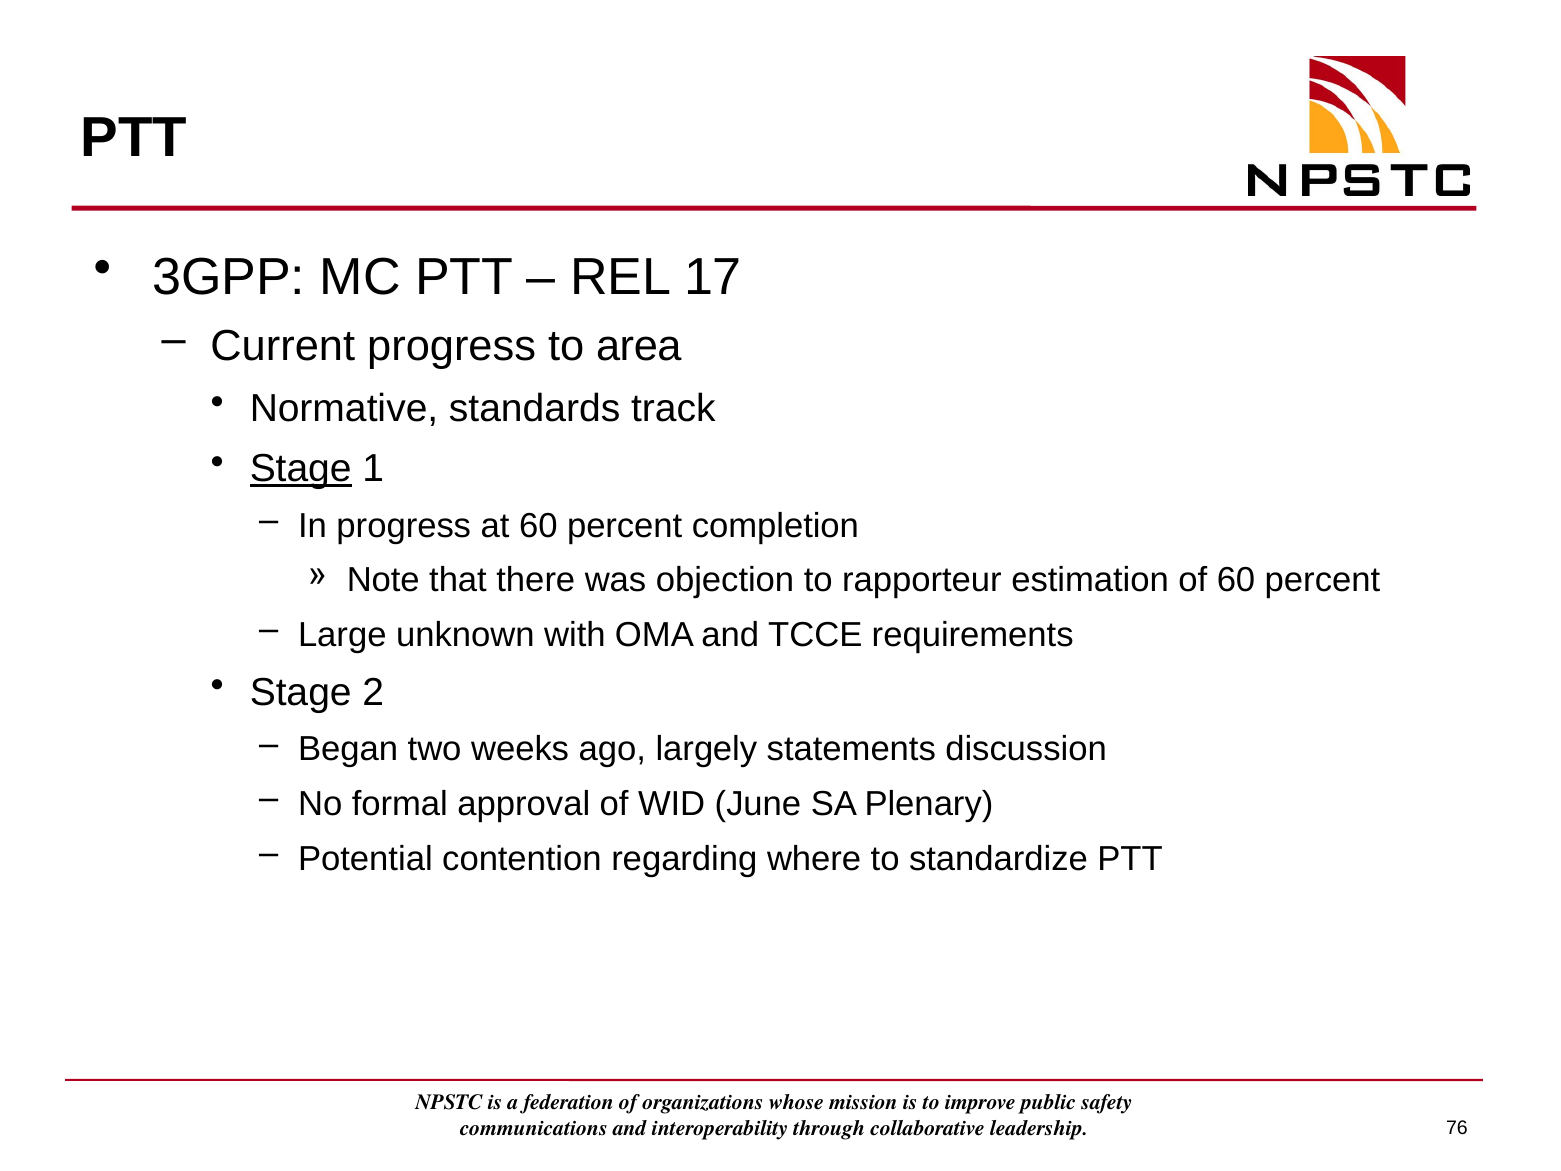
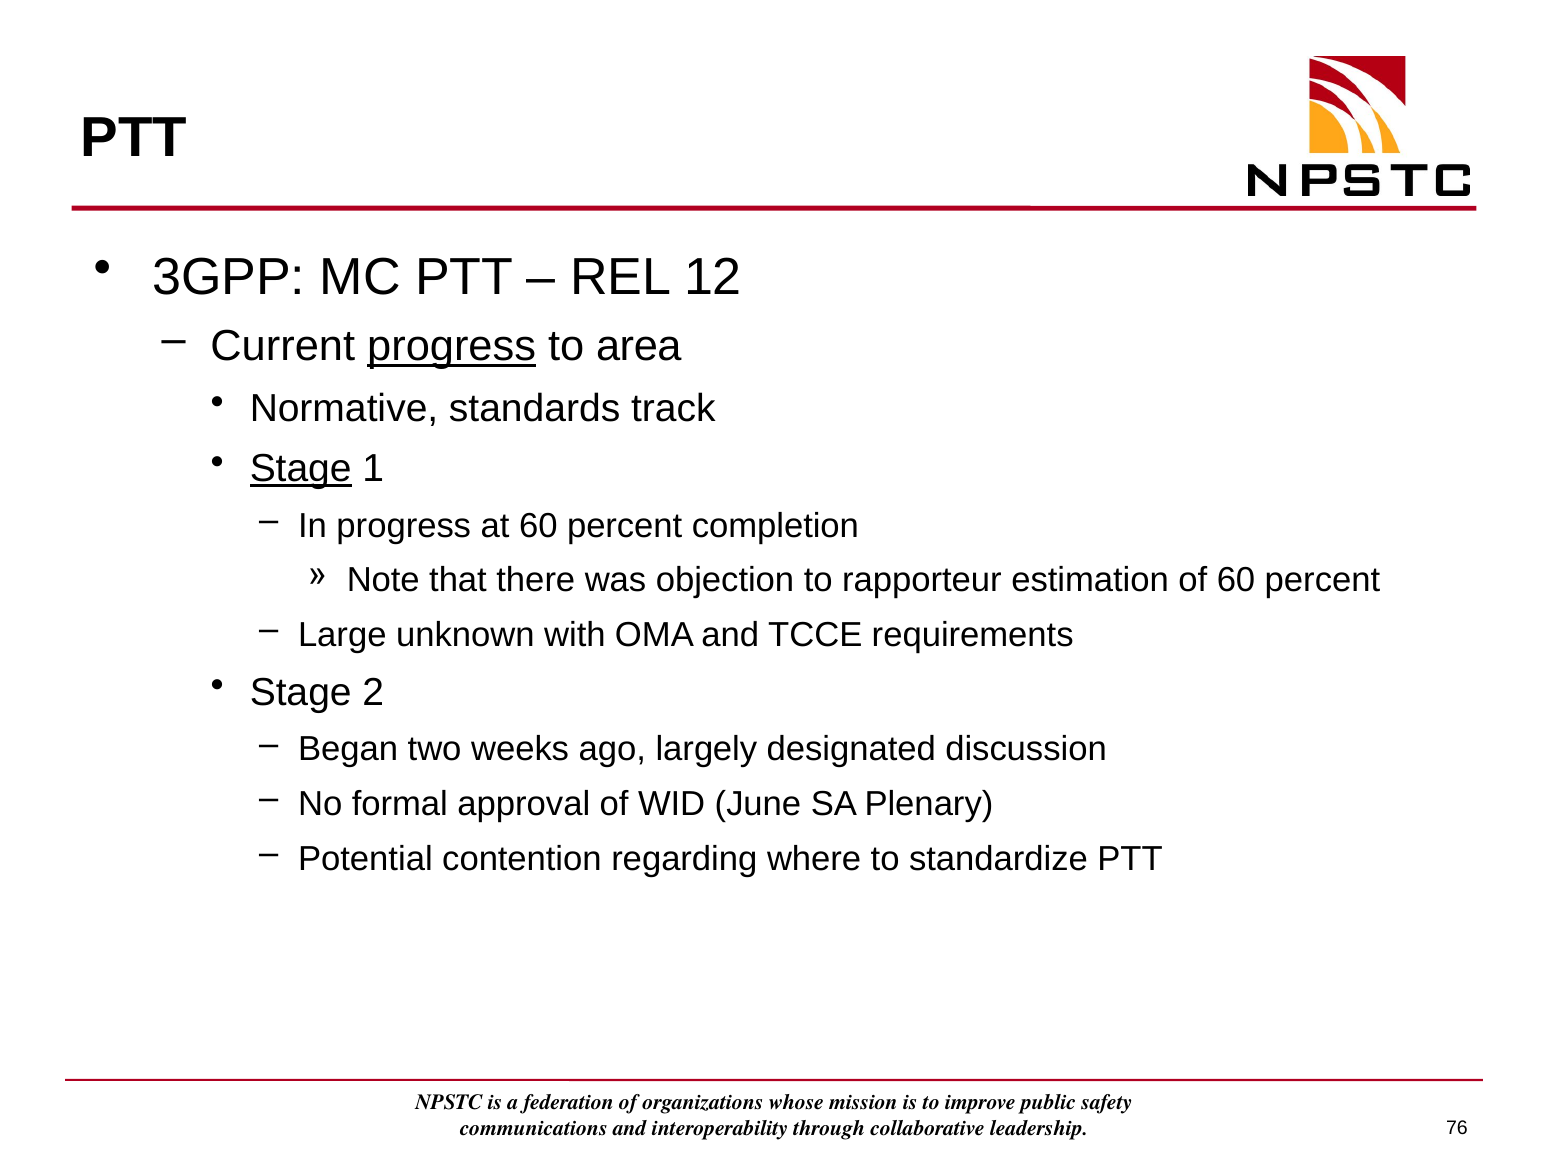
17: 17 -> 12 (713, 277)
progress underline: none -> present (452, 346)
statements: statements -> designated (851, 749)
